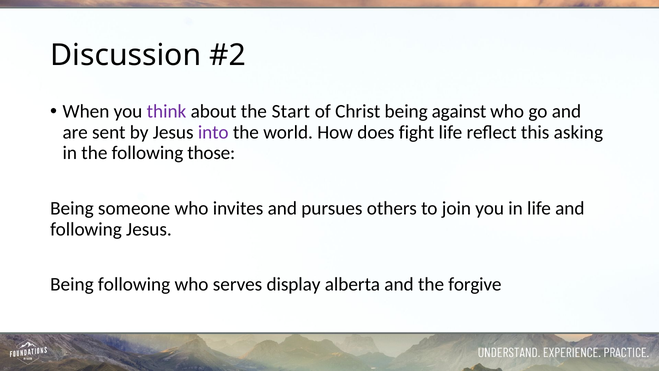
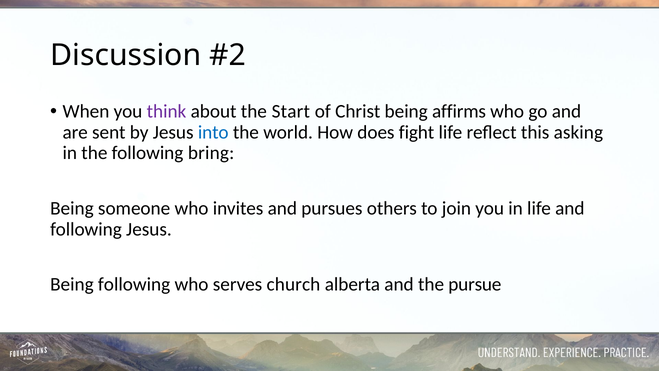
against: against -> affirms (459, 111)
into colour: purple -> blue (213, 132)
those: those -> bring (211, 153)
display: display -> church (293, 284)
forgive: forgive -> pursue (475, 284)
